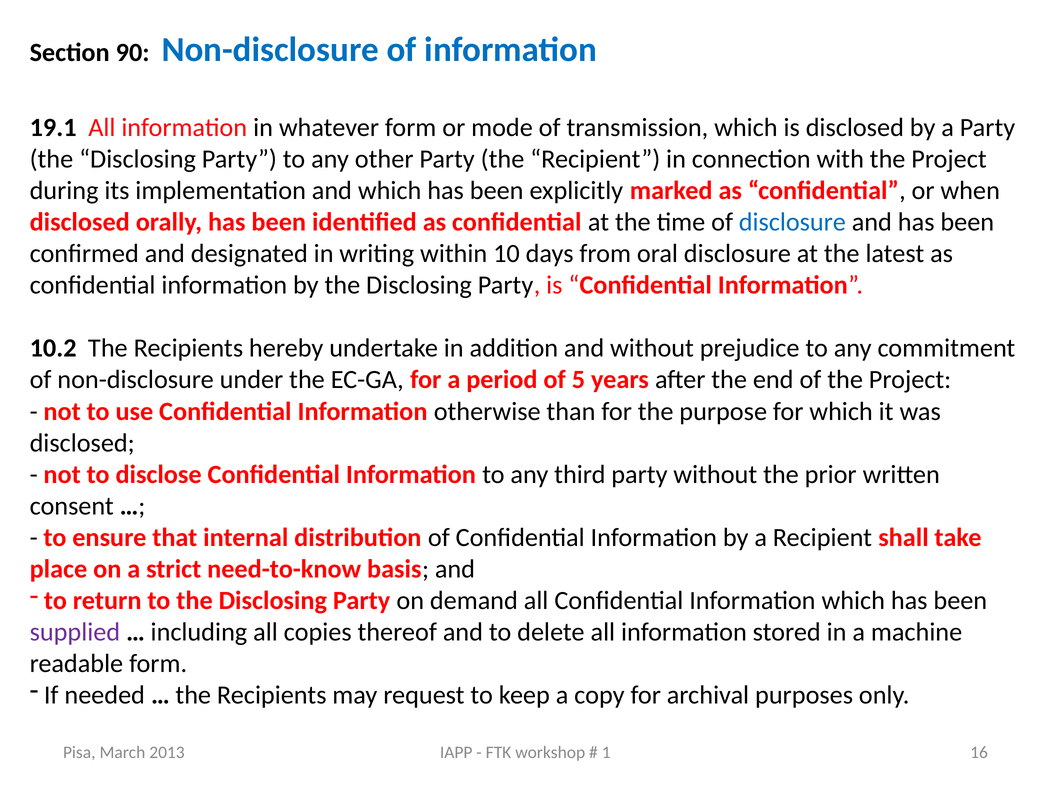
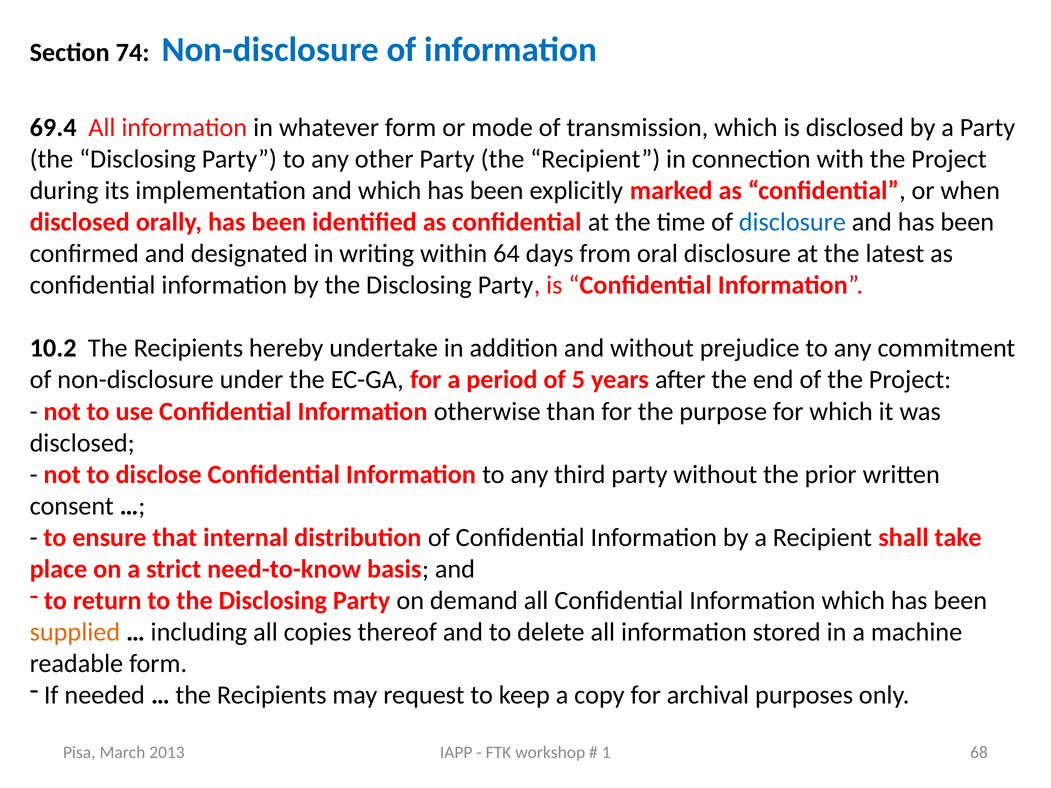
90: 90 -> 74 (133, 52)
19.1: 19.1 -> 69.4 (53, 128)
10: 10 -> 64 (506, 254)
supplied colour: purple -> orange (75, 632)
16: 16 -> 68 (979, 753)
